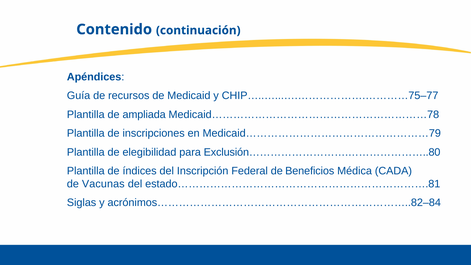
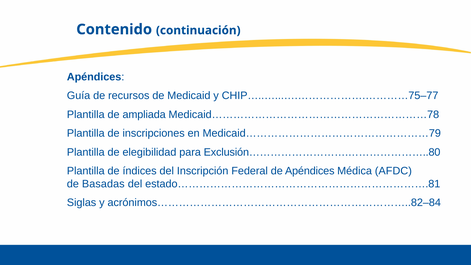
de Beneficios: Beneficios -> Apéndices (310, 171)
CADA: CADA -> AFDC (393, 171)
Vacunas: Vacunas -> Basadas (103, 184)
